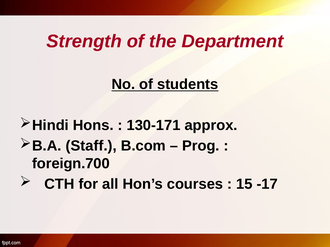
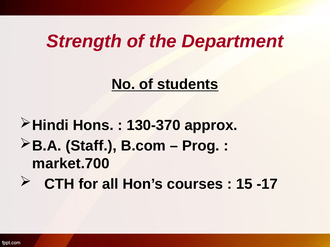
130-171: 130-171 -> 130-370 (154, 126)
foreign.700: foreign.700 -> market.700 (71, 164)
